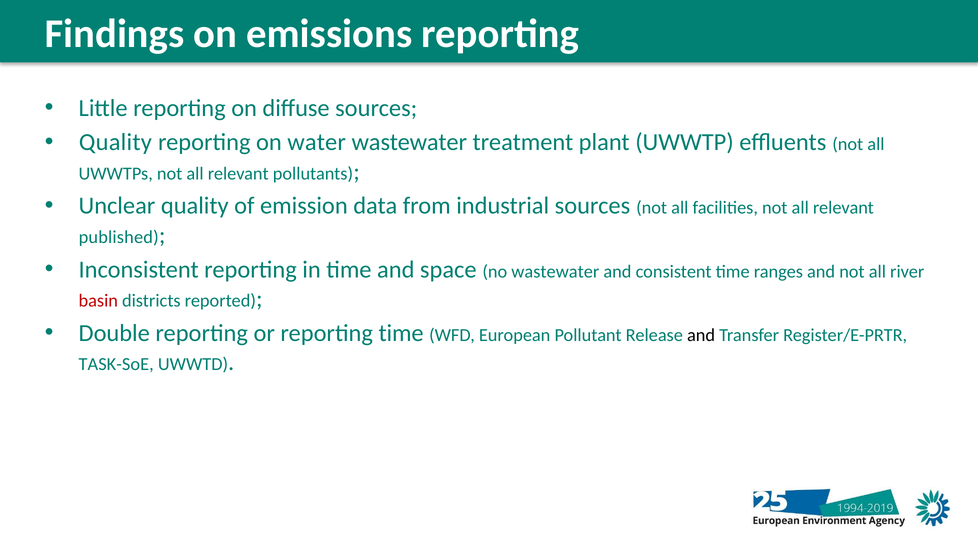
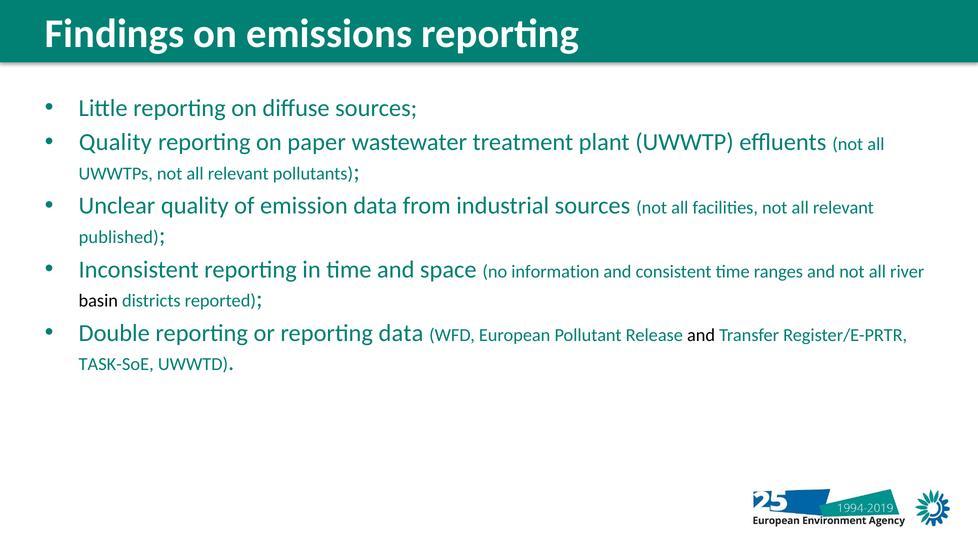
water: water -> paper (317, 142)
no wastewater: wastewater -> information (555, 272)
basin colour: red -> black (98, 301)
reporting time: time -> data (401, 333)
